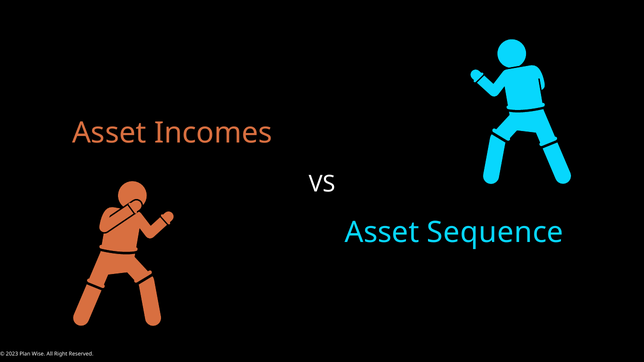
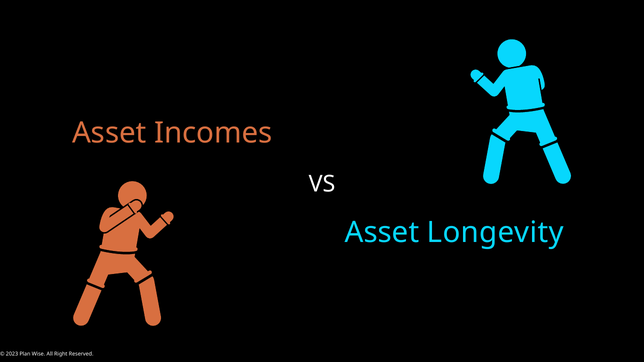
Sequence: Sequence -> Longevity (495, 233)
